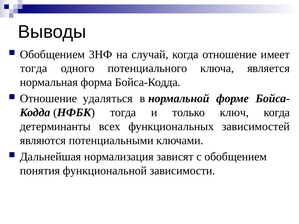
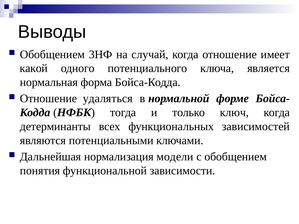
тогда: тогда -> какой (34, 68)
зависят: зависят -> модели (175, 157)
